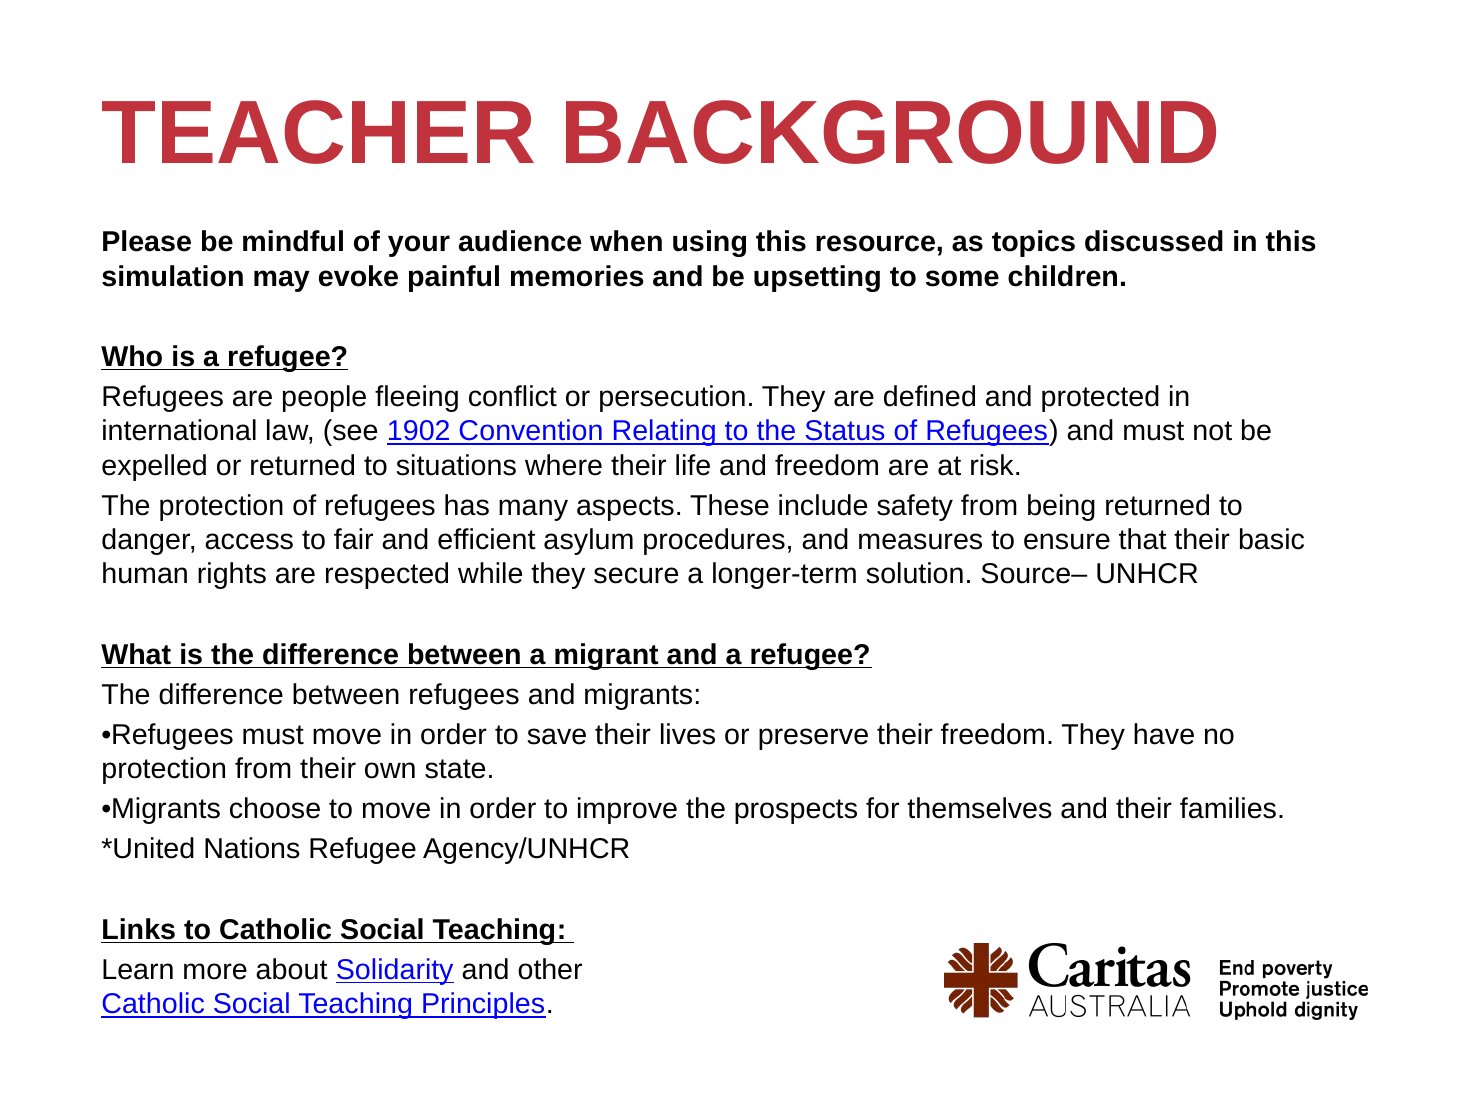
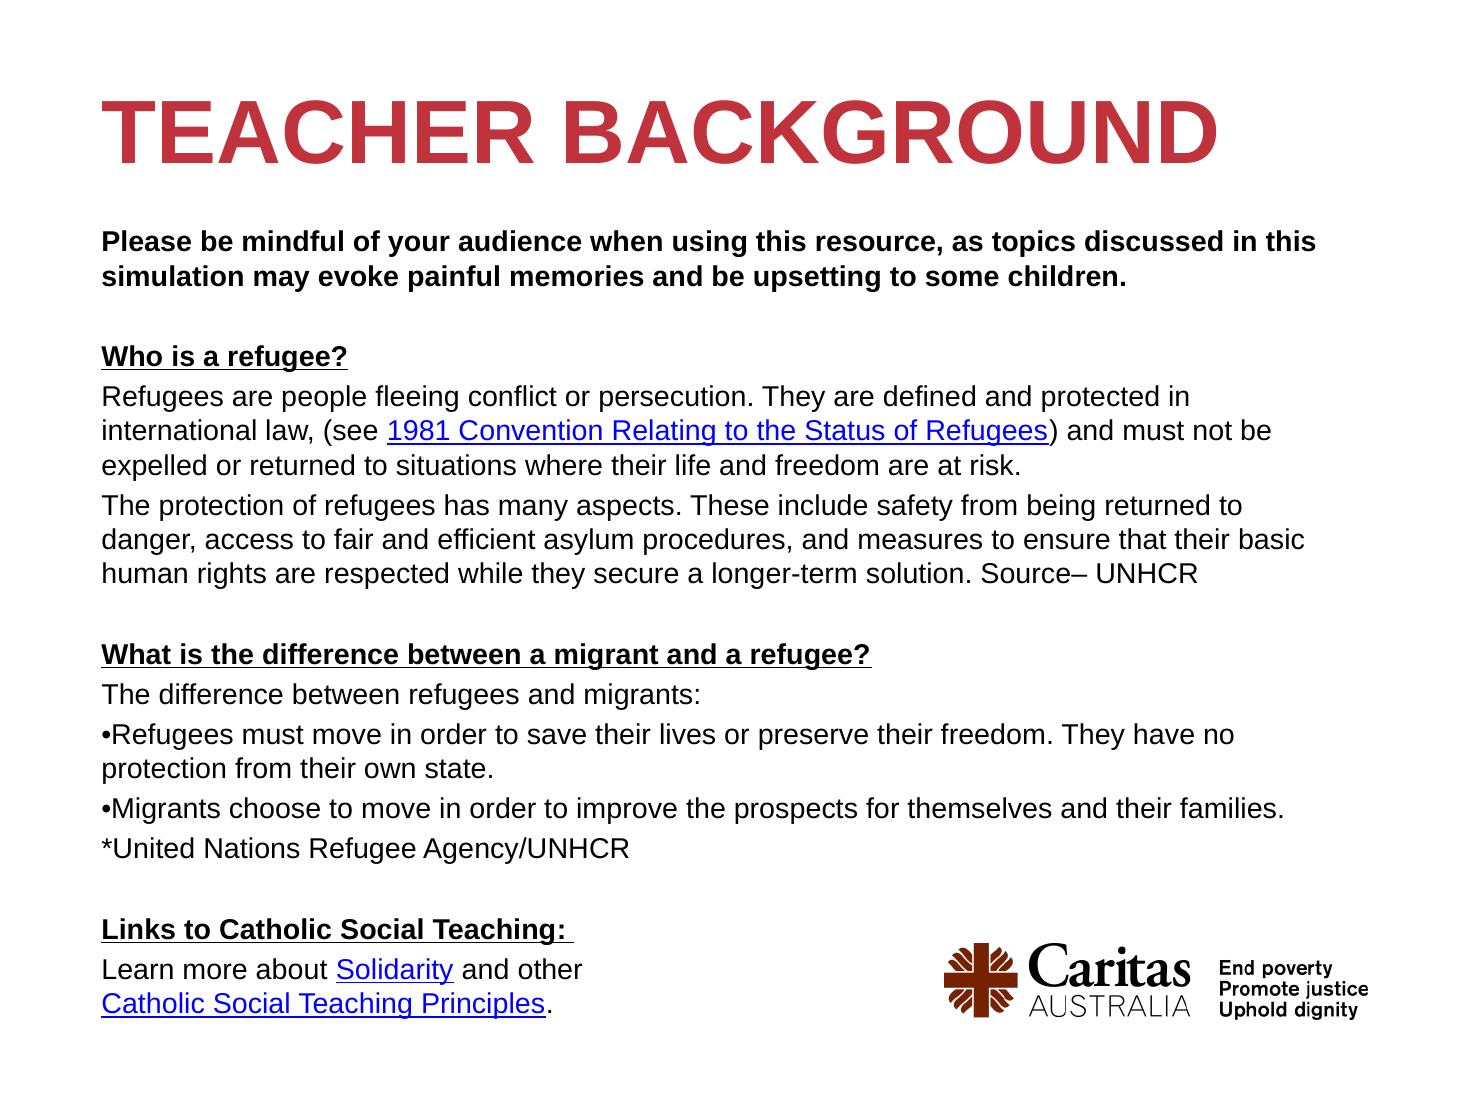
1902: 1902 -> 1981 (419, 431)
